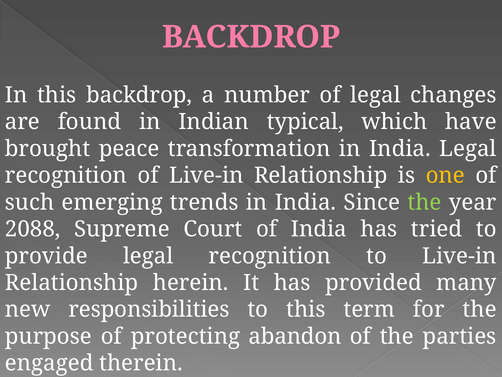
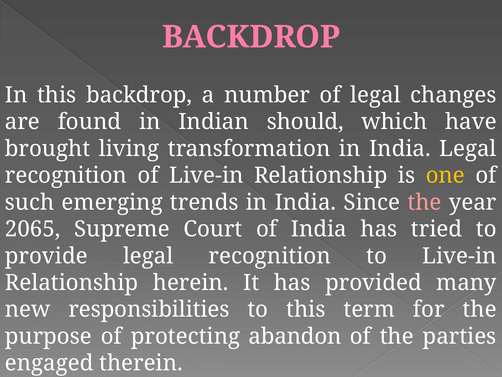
typical: typical -> should (305, 122)
peace: peace -> living (129, 149)
the colour: light green -> pink (425, 202)
2088: 2088 -> 2065 (33, 229)
